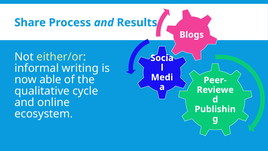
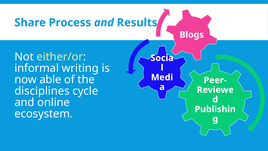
qualitative: qualitative -> disciplines (42, 91)
